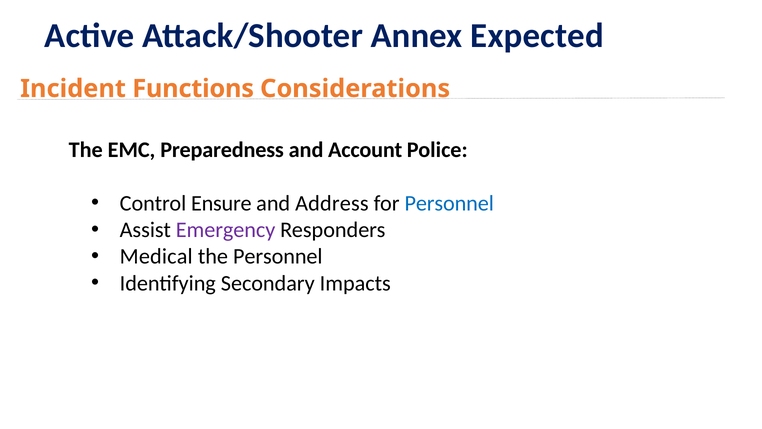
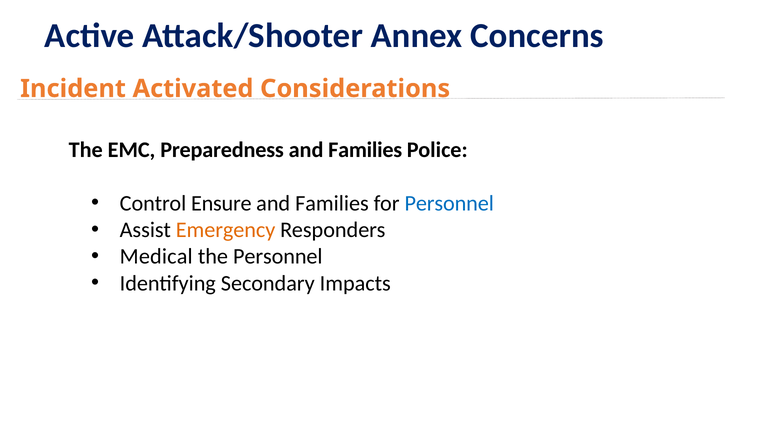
Expected: Expected -> Concerns (537, 36)
Functions: Functions -> Activated (193, 89)
Account: Account -> Families (365, 150)
Address: Address -> Families (332, 203)
Emergency colour: purple -> orange (226, 230)
